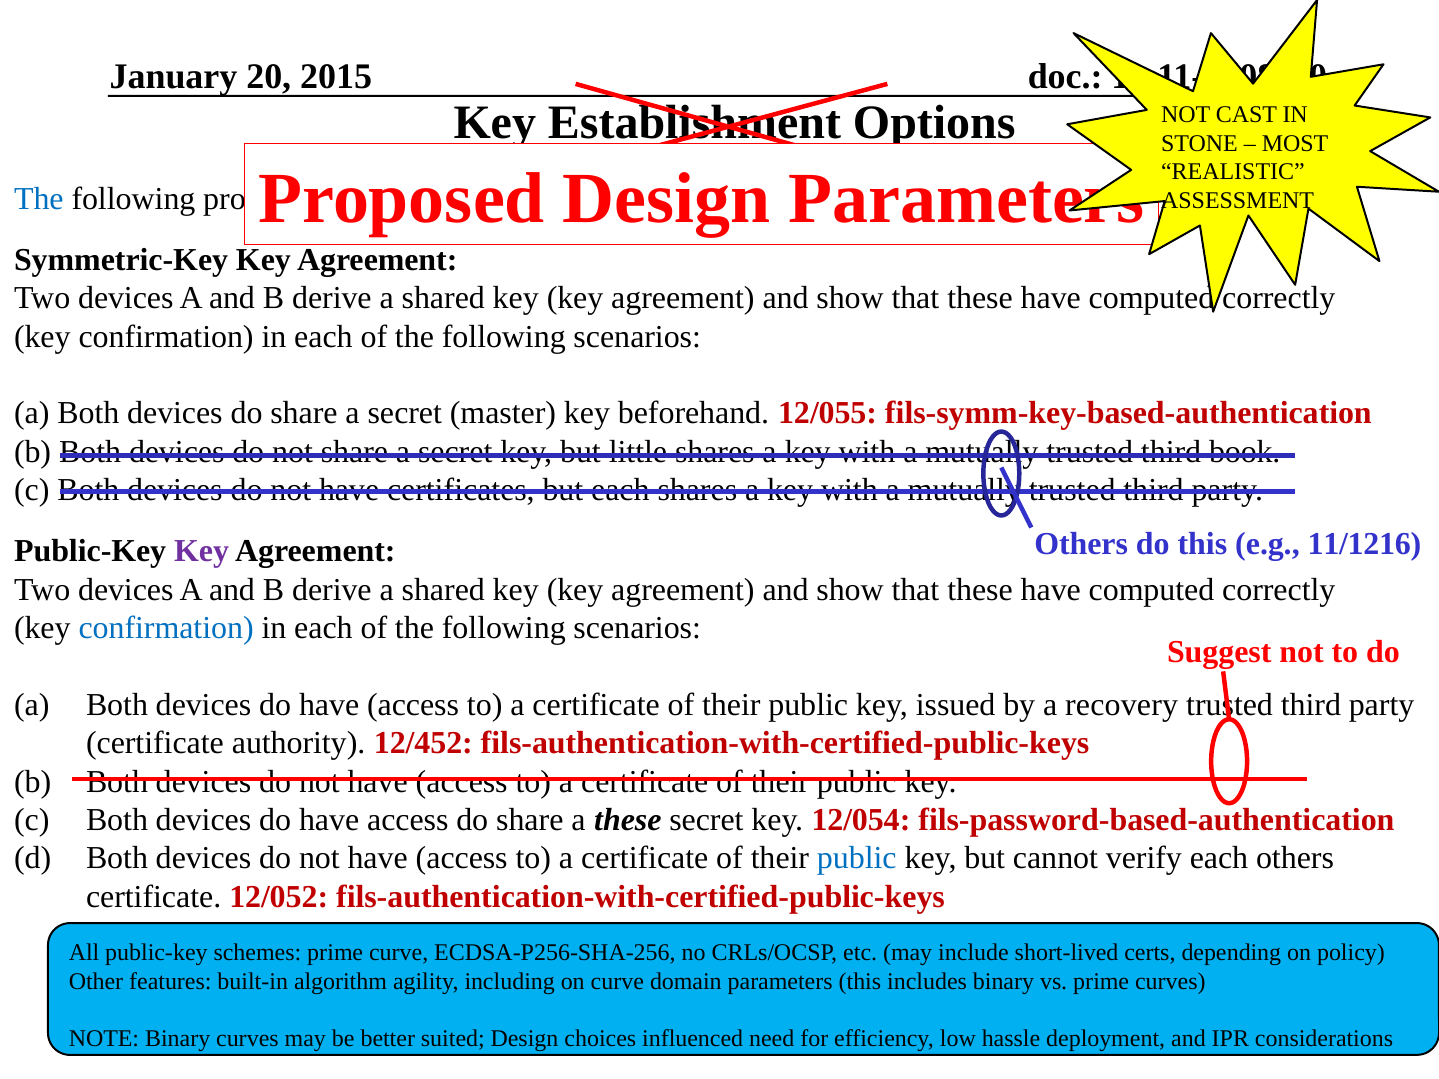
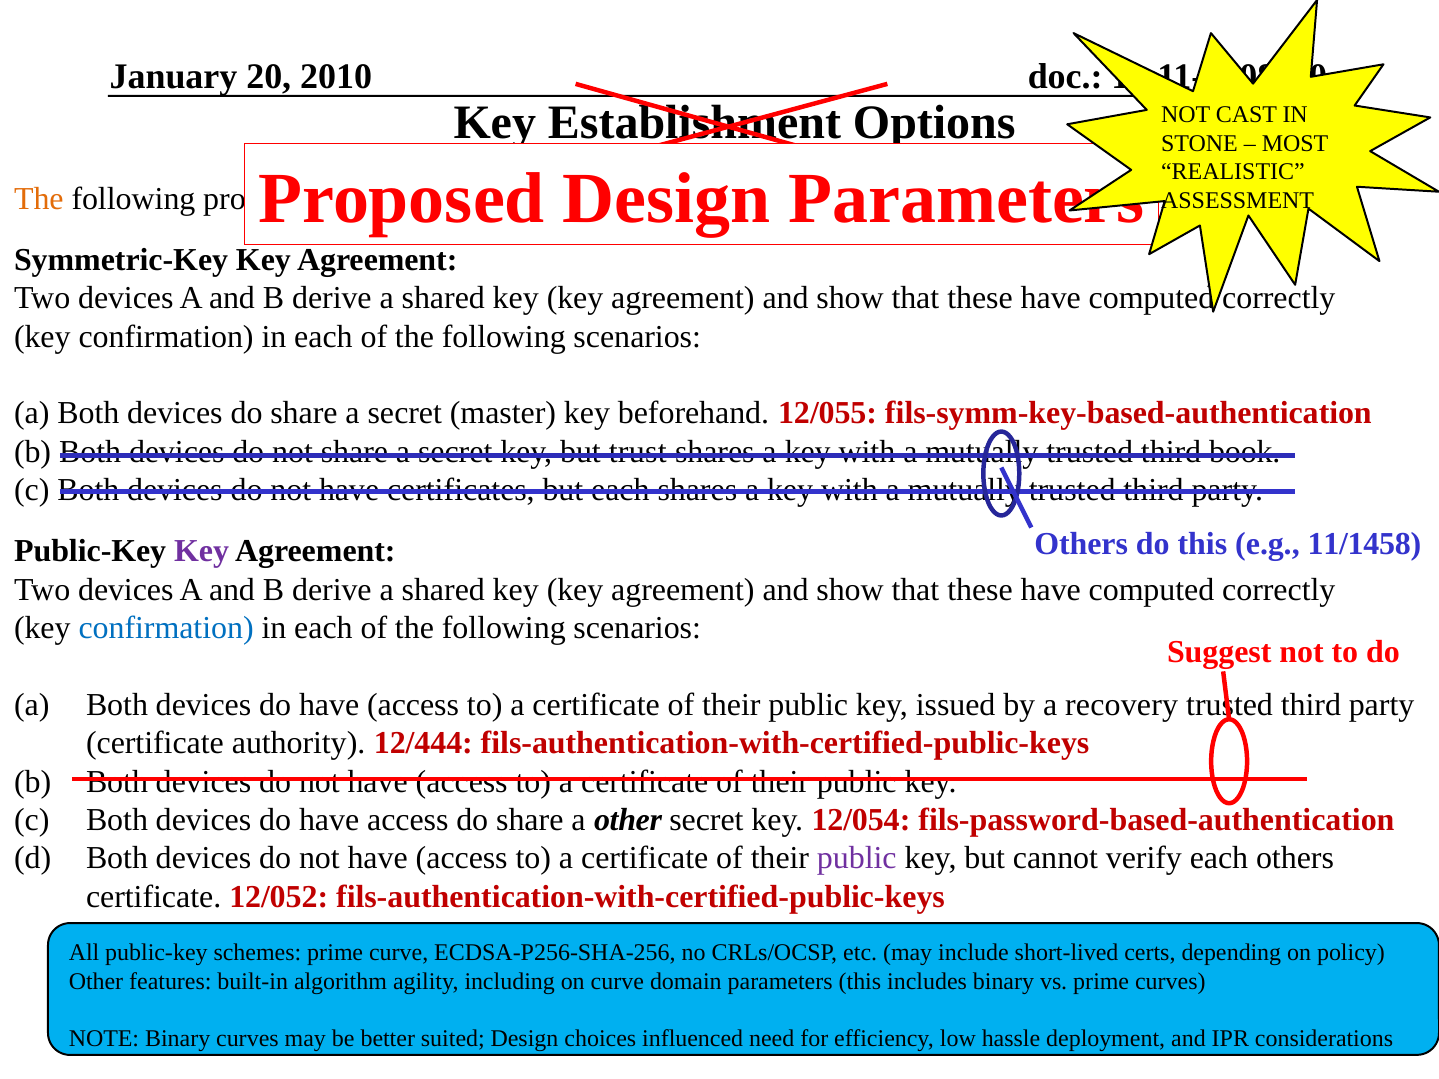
2015: 2015 -> 2010 (336, 77)
The colour: blue -> orange (39, 199)
little: little -> trust (638, 452)
11/1216: 11/1216 -> 11/1458 (1364, 544)
12/452: 12/452 -> 12/444 (423, 743)
a these: these -> other (628, 820)
public colour: blue -> purple (857, 858)
